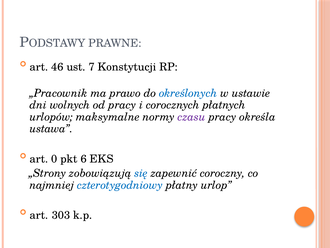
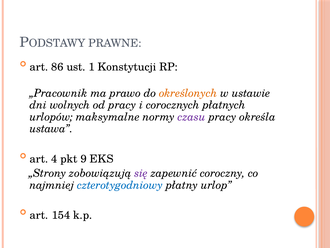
46: 46 -> 86 (57, 67)
7: 7 -> 1 (92, 67)
określonych colour: blue -> orange (188, 93)
0: 0 -> 4 (54, 159)
6: 6 -> 9 (84, 159)
się colour: blue -> purple (141, 173)
303: 303 -> 154 (61, 215)
